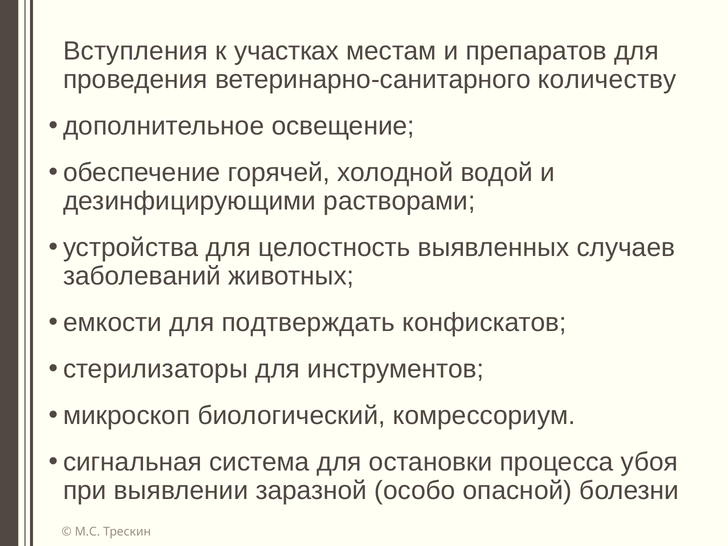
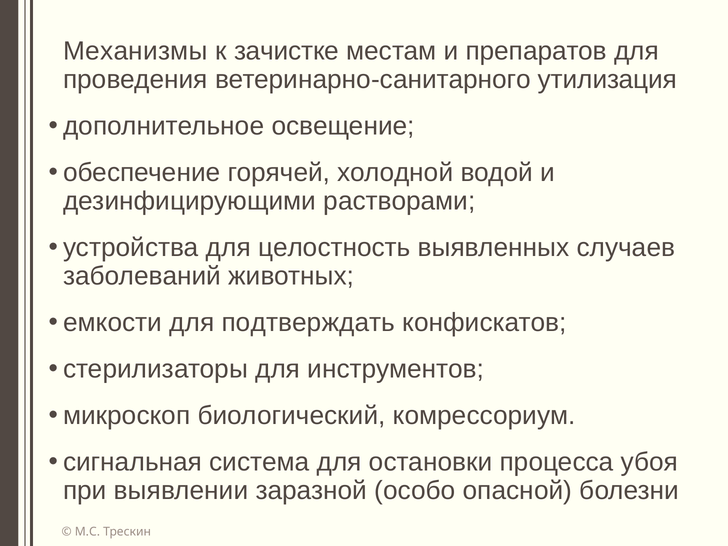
Вступления: Вступления -> Механизмы (135, 51)
участках: участках -> зачистке (287, 51)
количеству: количеству -> утилизация (607, 79)
